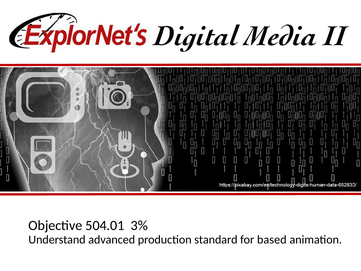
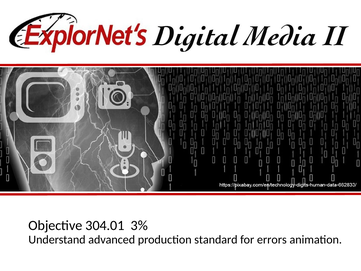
504.01: 504.01 -> 304.01 (105, 225)
based: based -> errors (272, 239)
